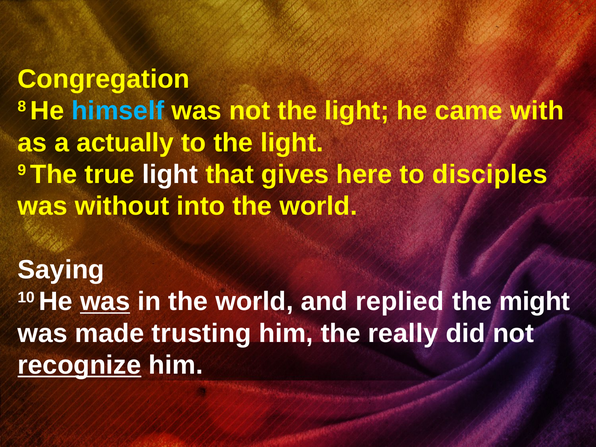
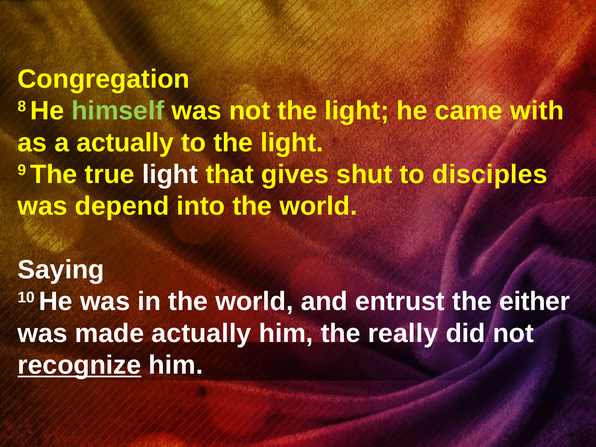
himself colour: light blue -> light green (118, 111)
here: here -> shut (364, 174)
without: without -> depend (122, 206)
was underline: present -> none (105, 302)
replied: replied -> entrust (400, 302)
might: might -> either (535, 302)
made trusting: trusting -> actually (201, 333)
